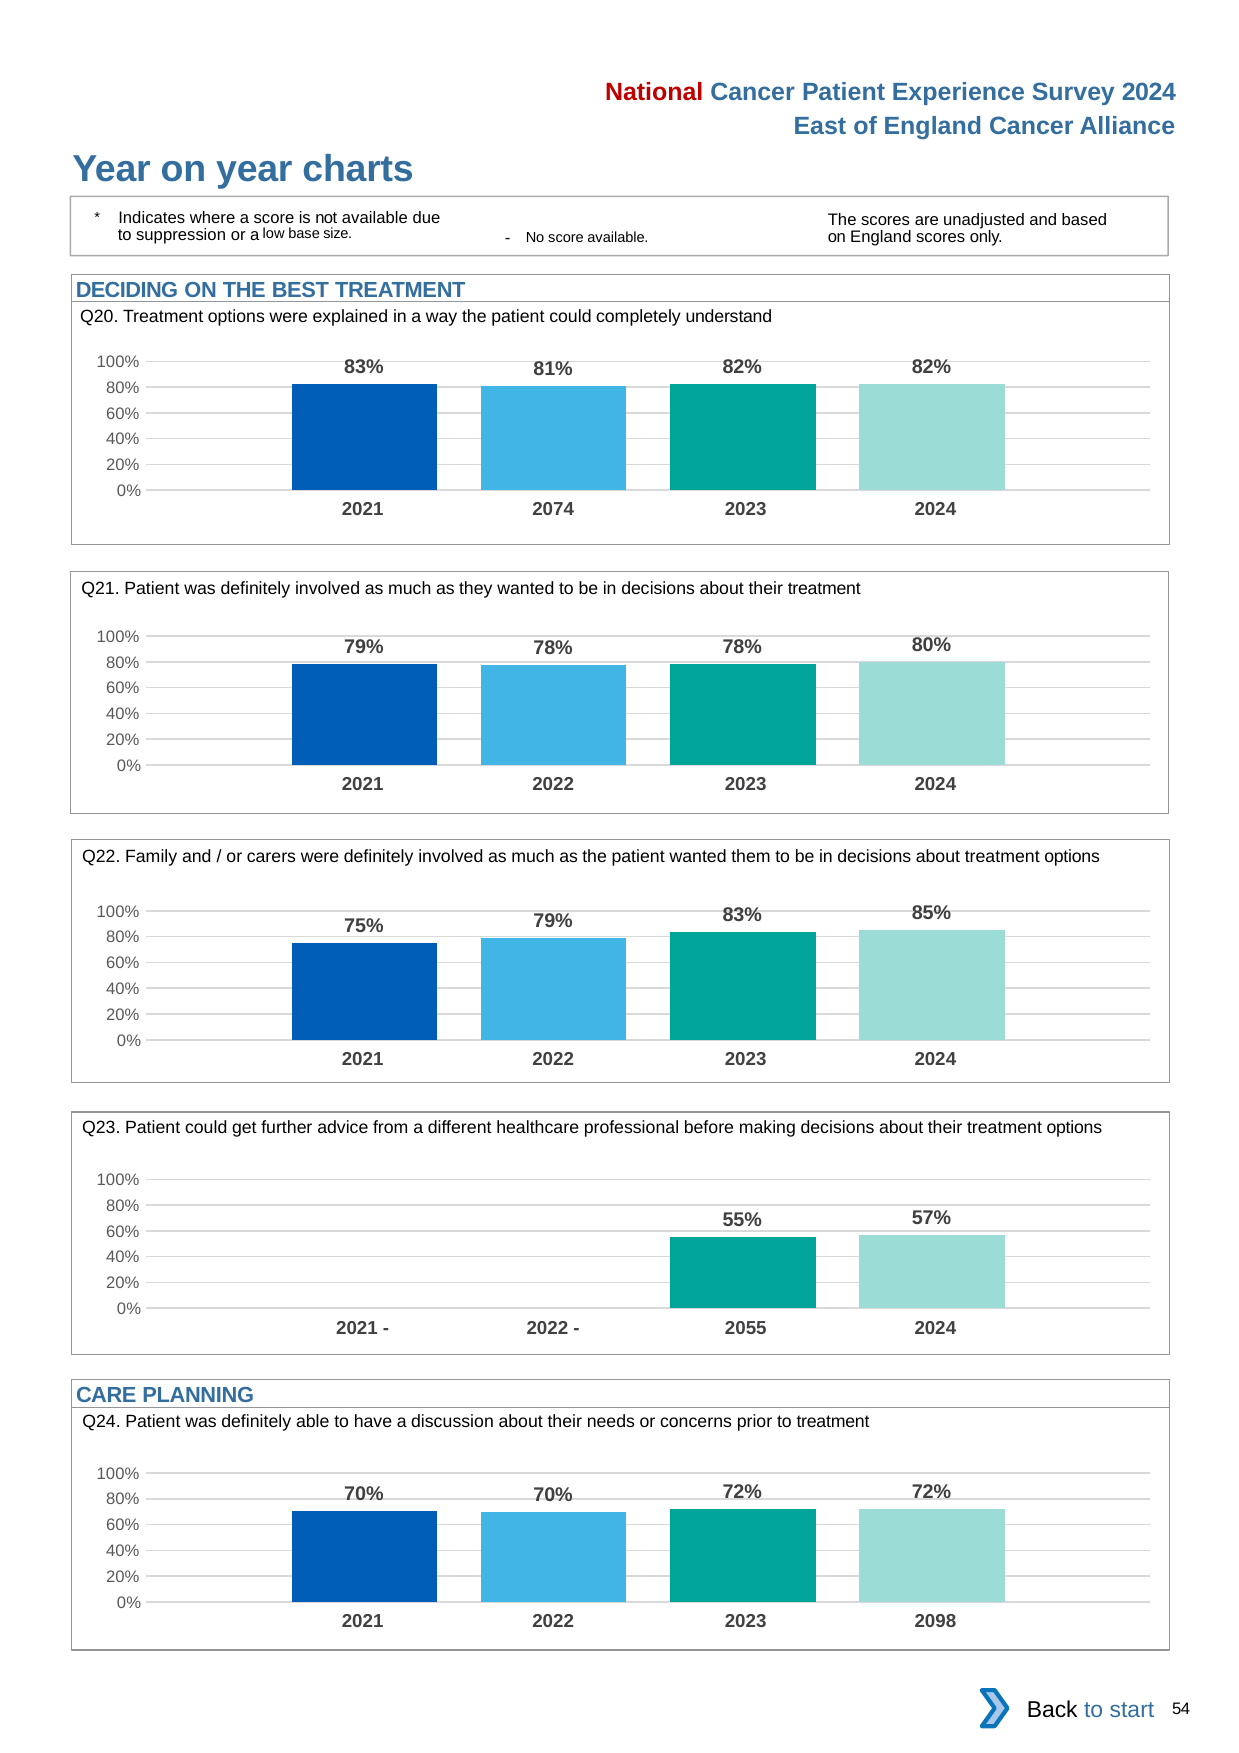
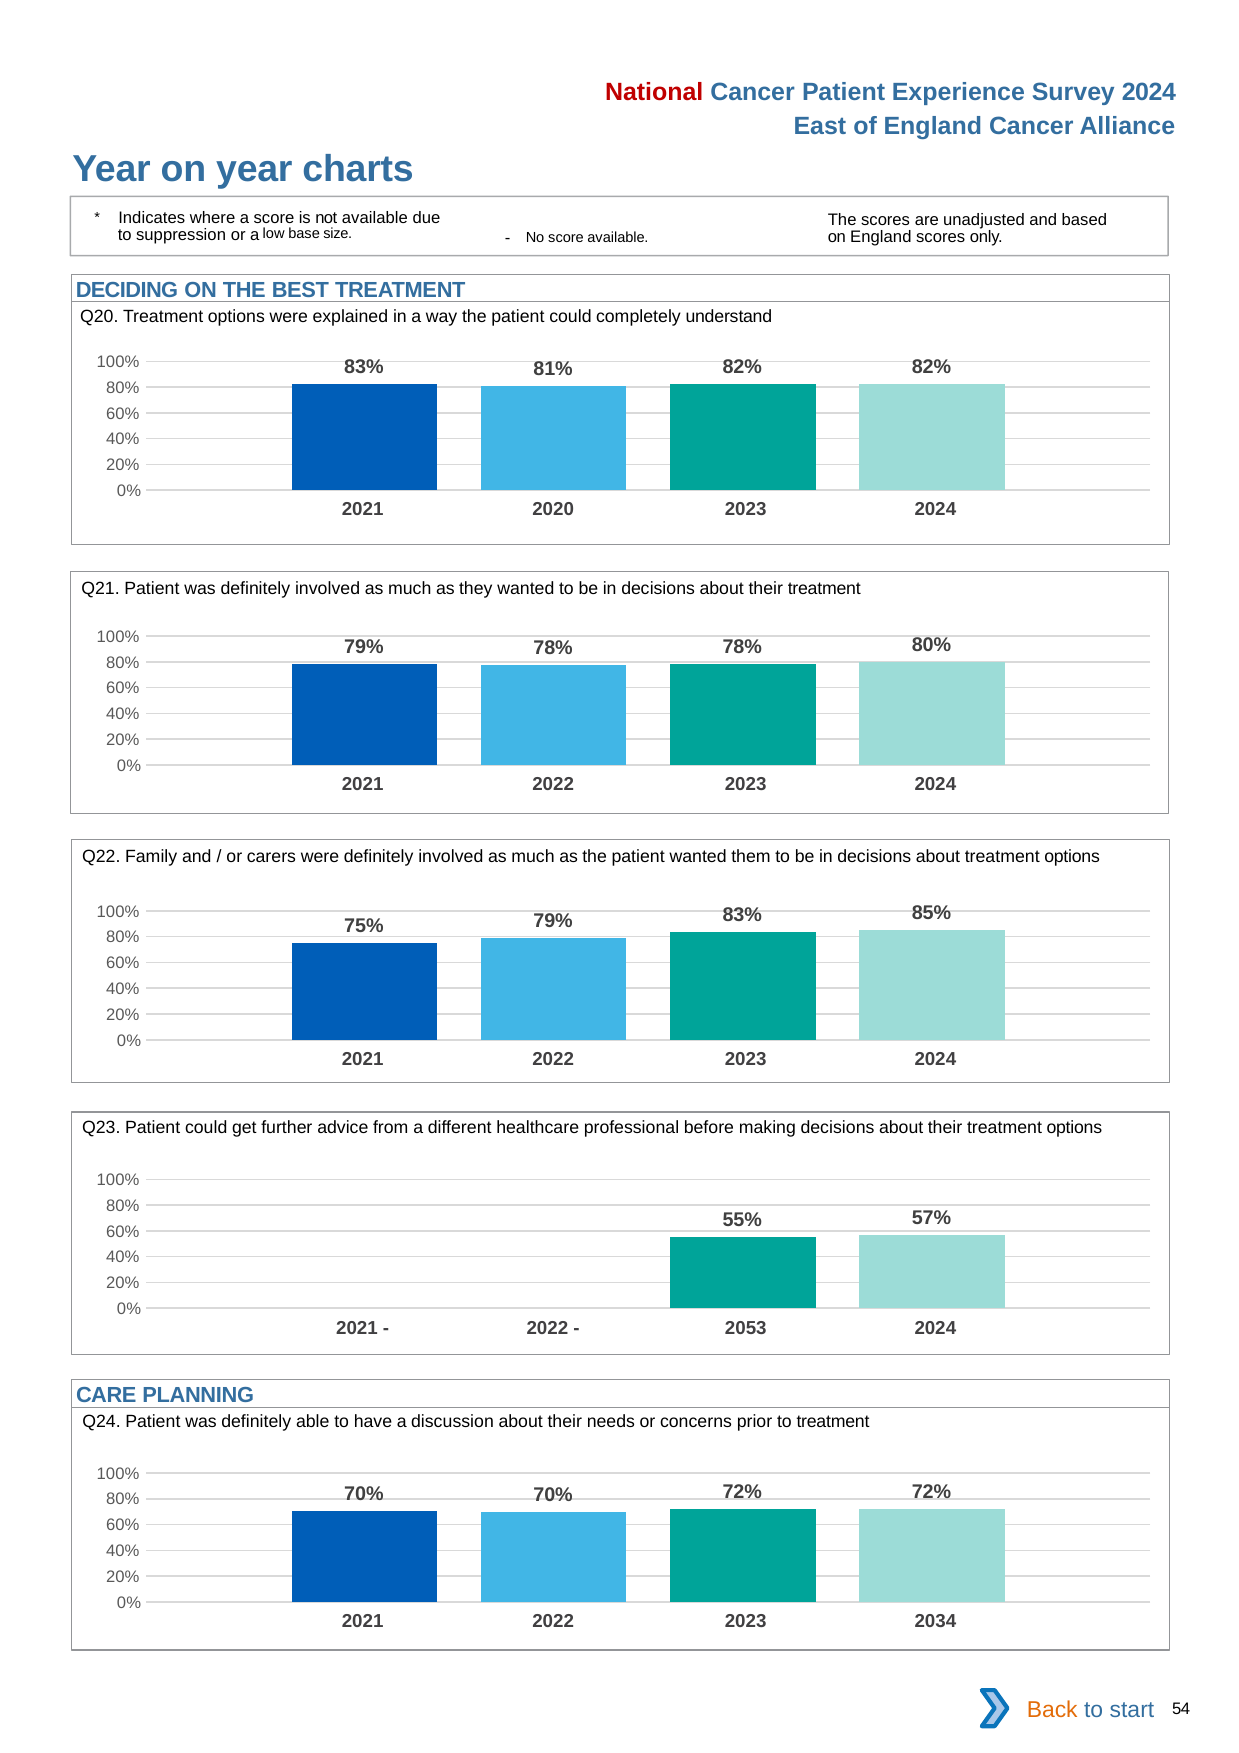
2074: 2074 -> 2020 (553, 509)
2055: 2055 -> 2053 (746, 1328)
2098: 2098 -> 2034 (935, 1621)
Back colour: black -> orange (1052, 1710)
